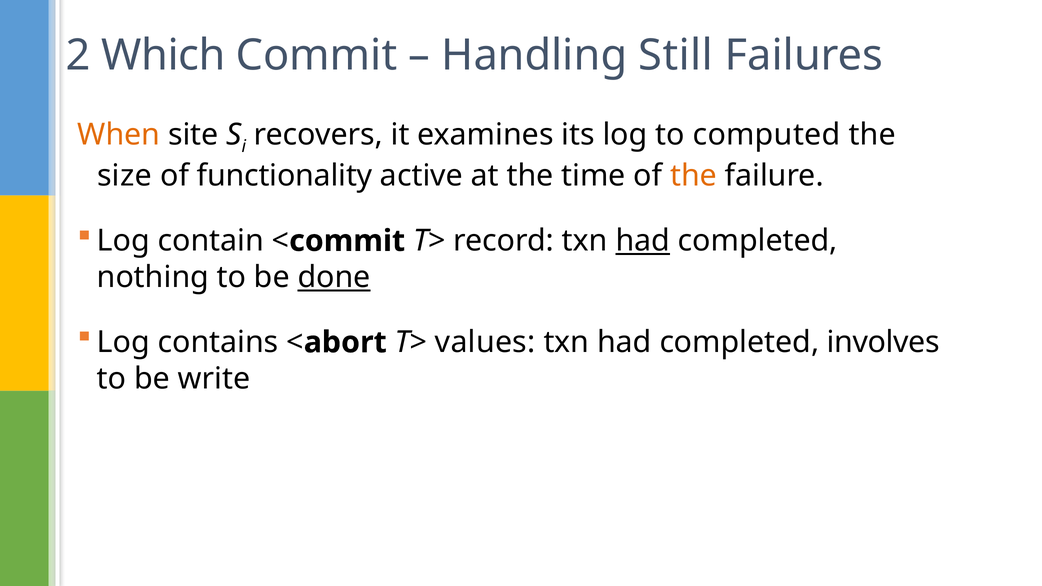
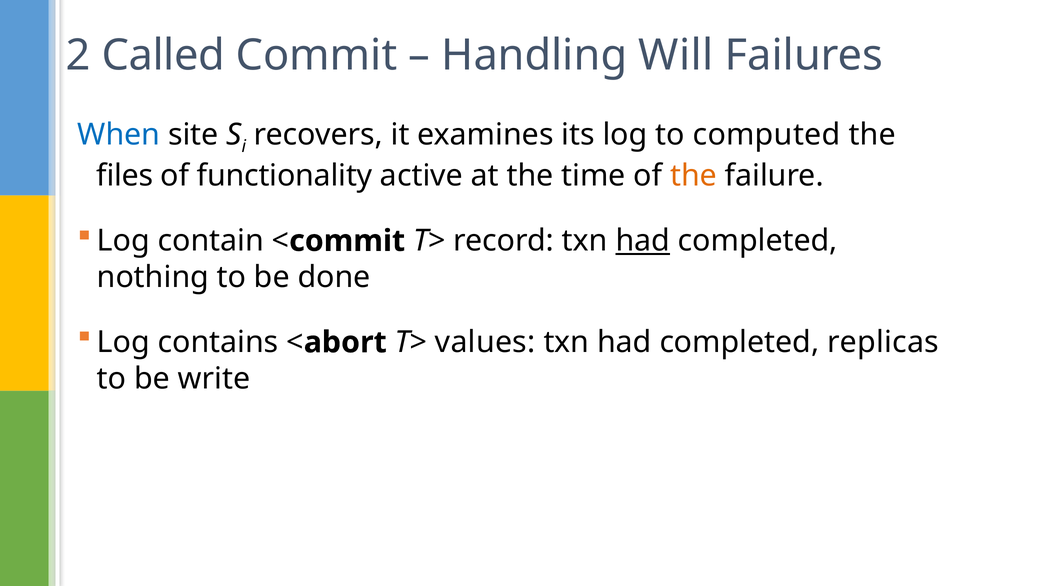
Which: Which -> Called (163, 55)
Still: Still -> Will (676, 55)
When colour: orange -> blue (119, 135)
size: size -> files (125, 176)
done underline: present -> none (334, 277)
involves: involves -> replicas (883, 342)
